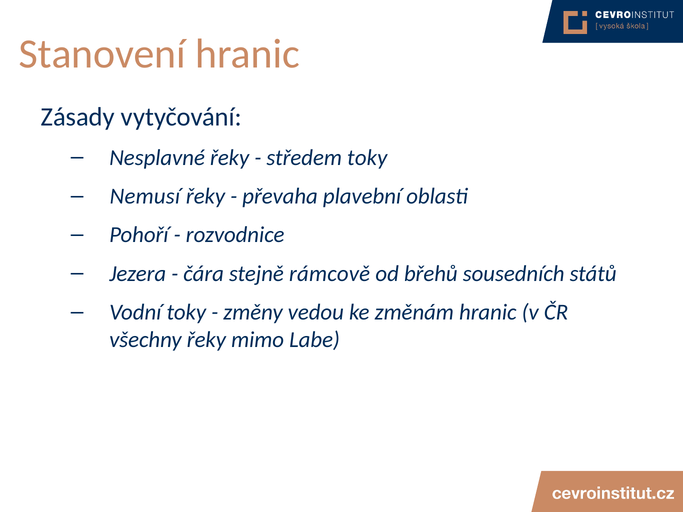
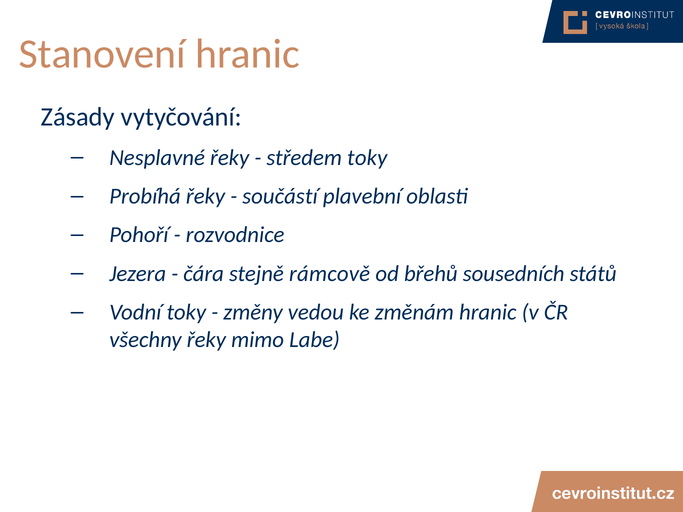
Nemusí: Nemusí -> Probíhá (145, 196)
převaha: převaha -> součástí (280, 196)
